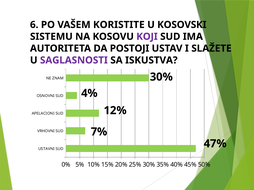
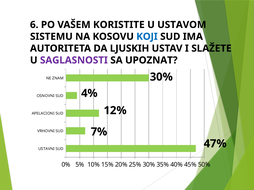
KOSOVSKI: KOSOVSKI -> USTAVOM (182, 25)
KOJI colour: purple -> blue (147, 37)
POSTOJI: POSTOJI -> LJUSKIH (130, 49)
ISKUSTVA: ISKUSTVA -> UPOZNAT (151, 60)
